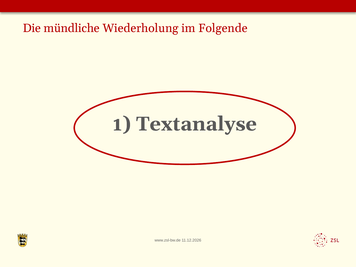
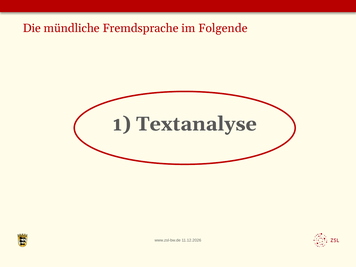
Wiederholung: Wiederholung -> Fremdsprache (141, 28)
